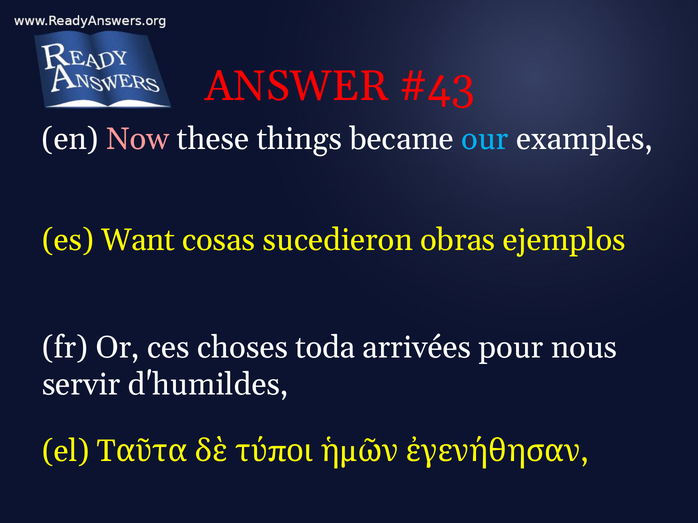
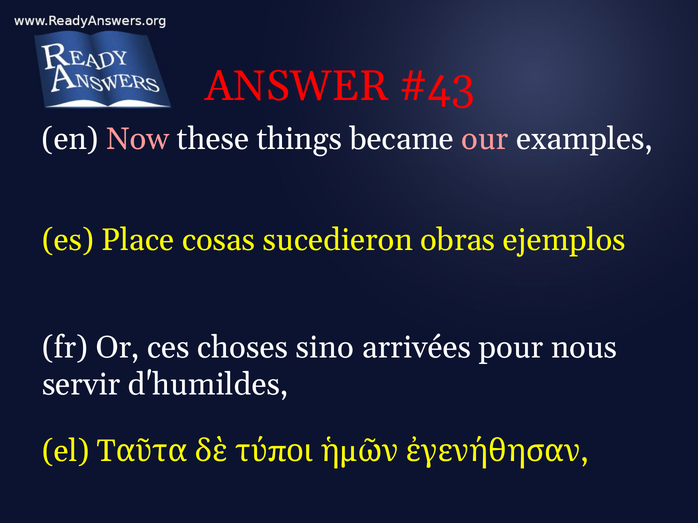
our colour: light blue -> pink (485, 139)
Want: Want -> Place (138, 240)
toda: toda -> sino (325, 348)
